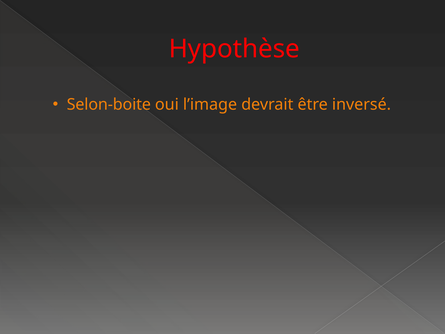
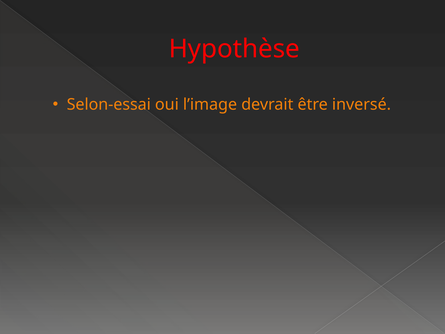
Selon-boite: Selon-boite -> Selon-essai (109, 105)
